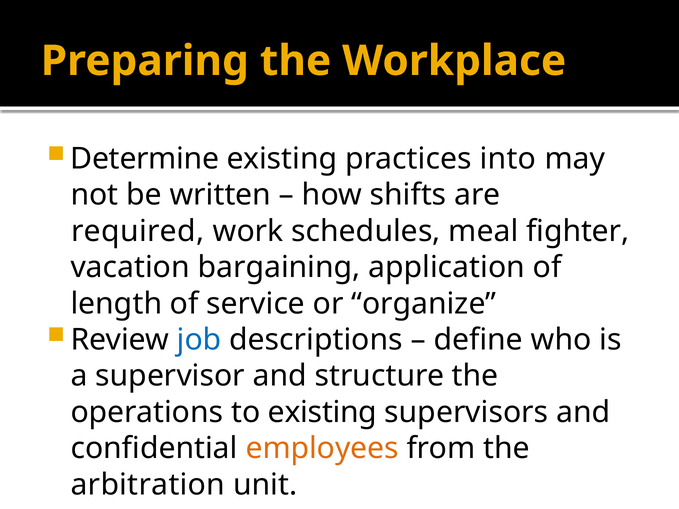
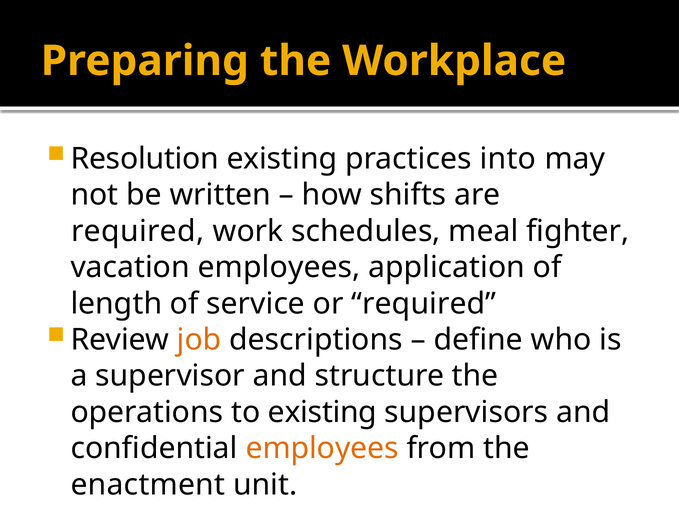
Determine: Determine -> Resolution (145, 159)
vacation bargaining: bargaining -> employees (279, 267)
or organize: organize -> required (424, 304)
job colour: blue -> orange (199, 340)
arbitration: arbitration -> enactment (148, 485)
